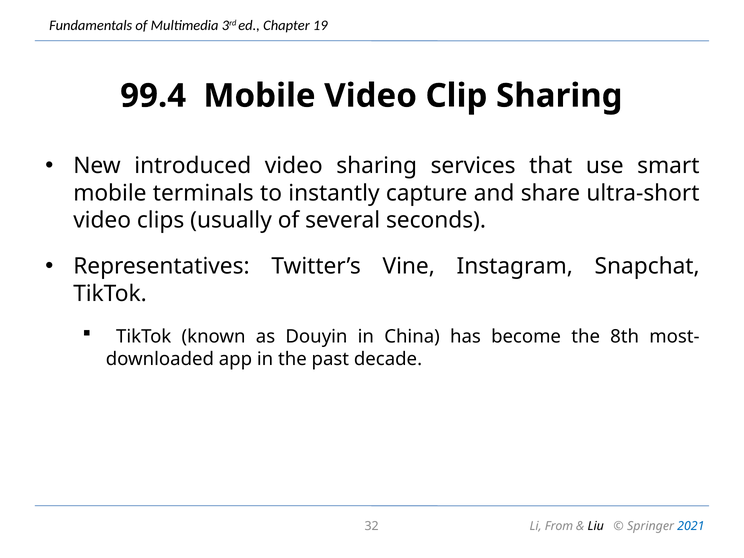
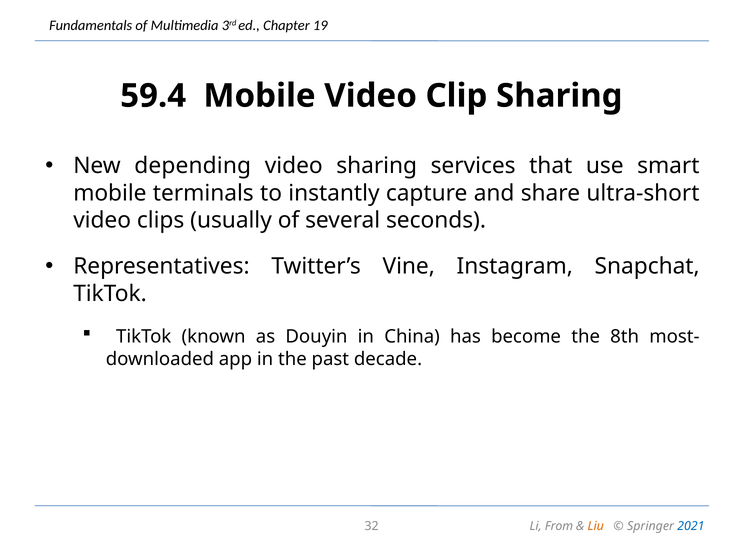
99.4: 99.4 -> 59.4 (153, 96)
introduced: introduced -> depending (193, 166)
Liu colour: black -> orange (596, 526)
